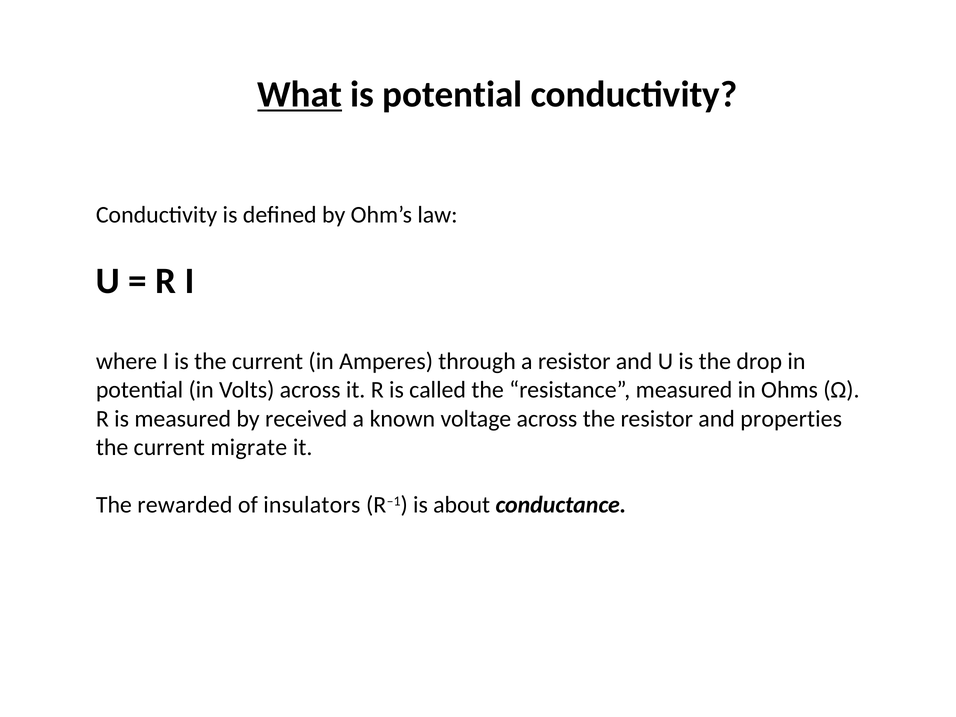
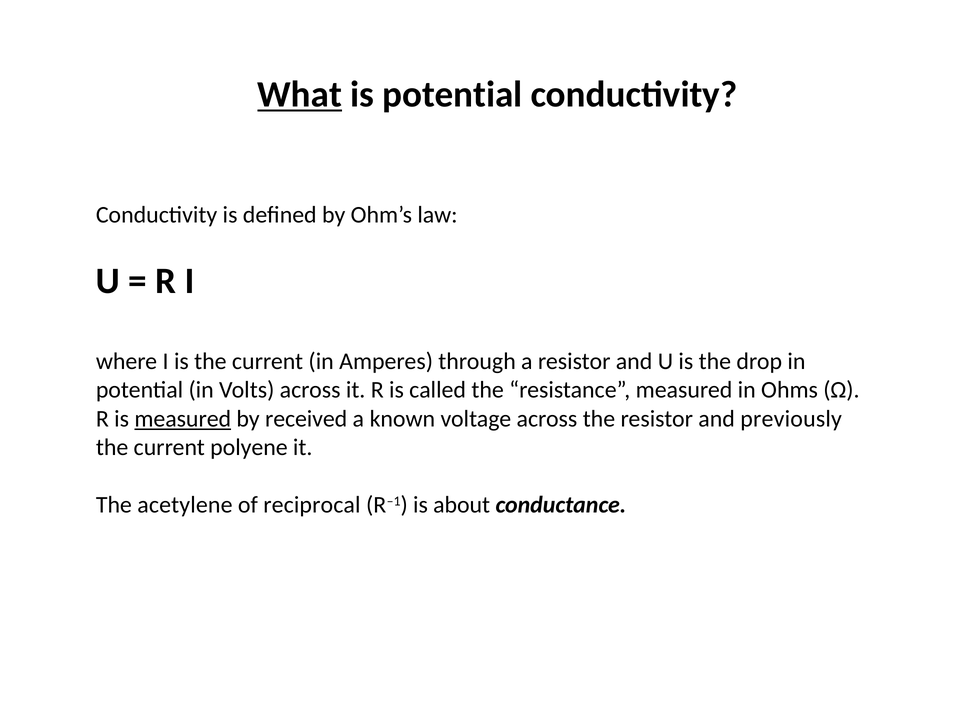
measured underline: none -> present (183, 419)
properties: properties -> previously (791, 419)
migrate: migrate -> polyene (249, 447)
rewarded: rewarded -> acetylene (185, 505)
insulators: insulators -> reciprocal (312, 505)
